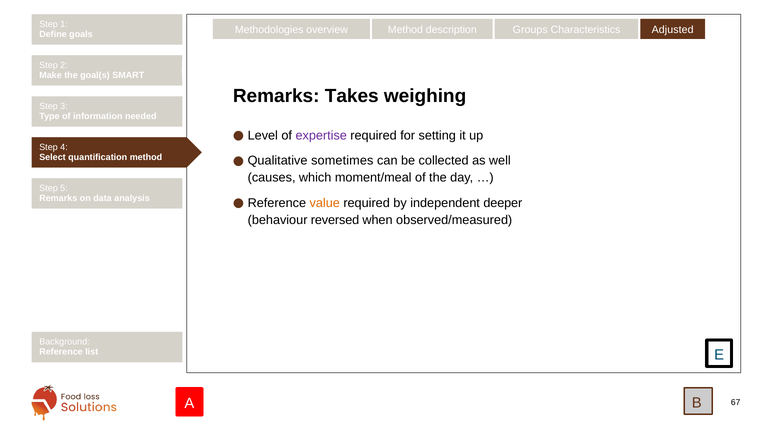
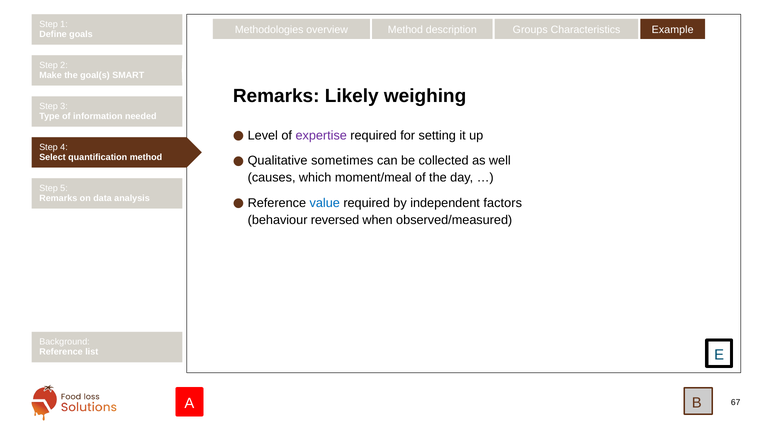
Adjusted: Adjusted -> Example (673, 30)
Takes: Takes -> Likely (352, 96)
value colour: orange -> blue (325, 203)
deeper: deeper -> factors (503, 203)
